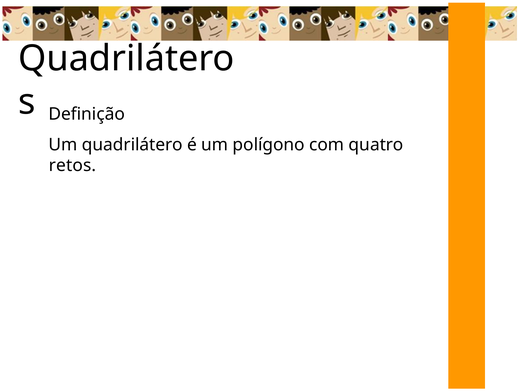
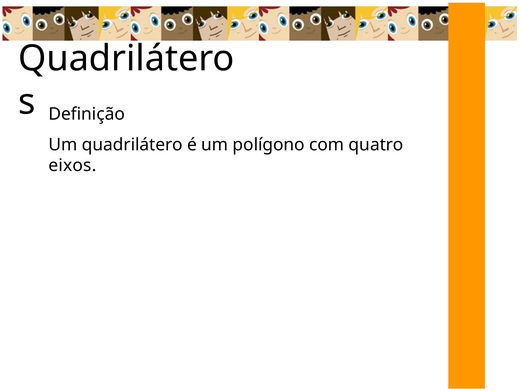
retos: retos -> eixos (73, 165)
